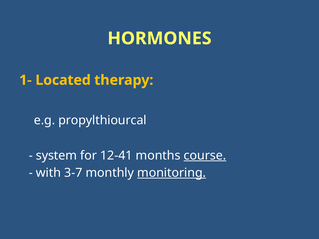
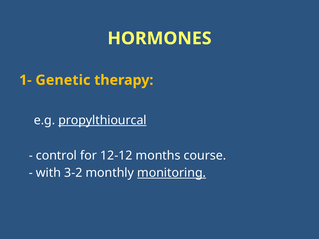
Located: Located -> Genetic (63, 80)
propylthiourcal underline: none -> present (102, 121)
system: system -> control (56, 156)
12-41: 12-41 -> 12-12 (116, 156)
course underline: present -> none (205, 156)
3-7: 3-7 -> 3-2 (73, 173)
